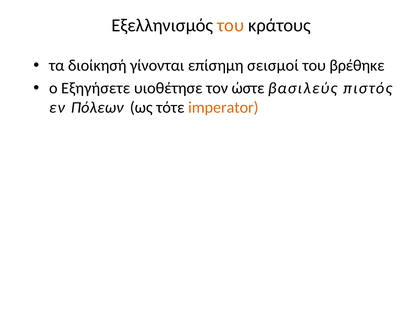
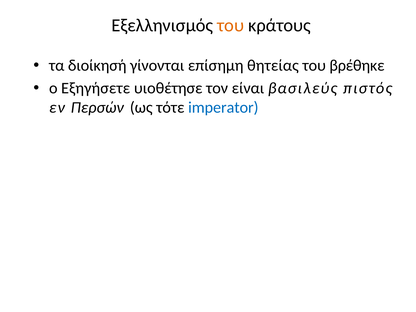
σεισμοί: σεισμοί -> θητείας (273, 66)
ώστε: ώστε -> είναι (248, 88)
Πόλεων: Πόλεων -> Περσών (97, 108)
imperator colour: orange -> blue (223, 108)
